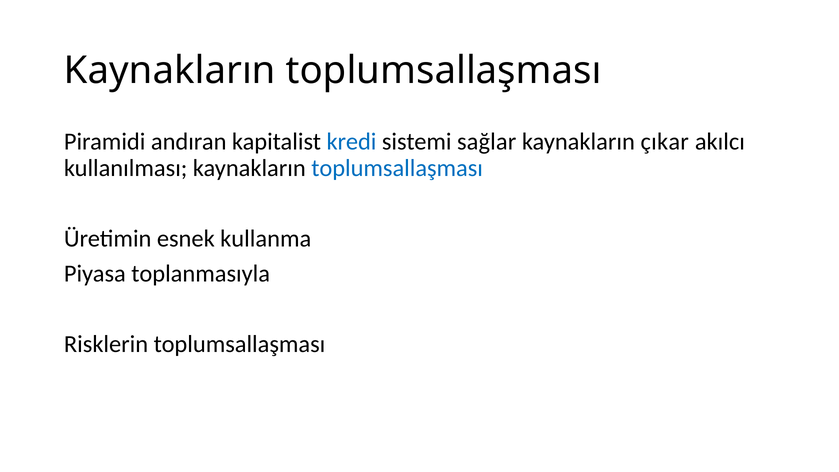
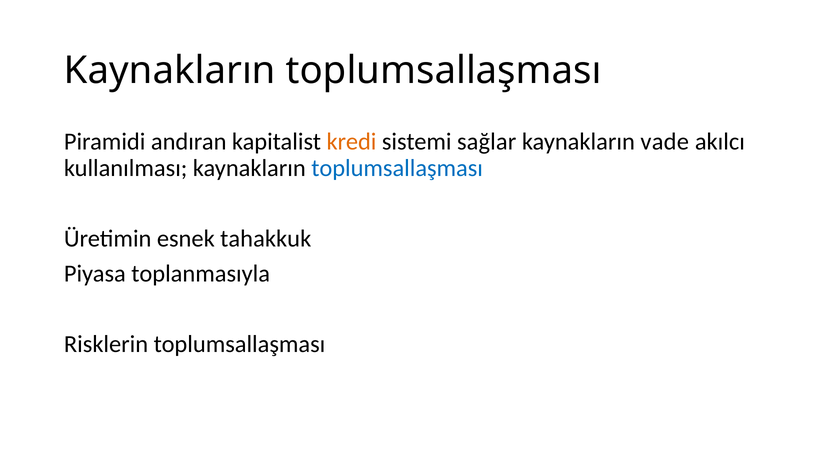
kredi colour: blue -> orange (351, 142)
çıkar: çıkar -> vade (665, 142)
kullanma: kullanma -> tahakkuk (266, 239)
